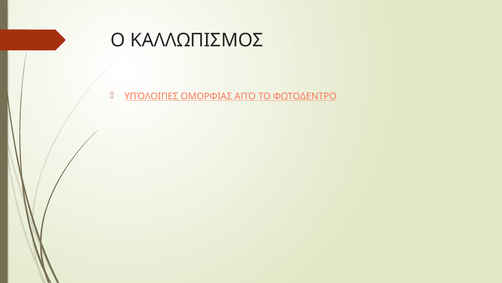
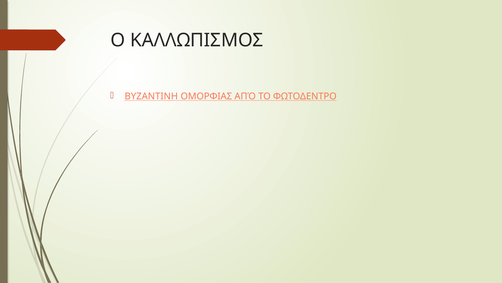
ΥΠΌΛΟΙΠΕΣ: ΥΠΌΛΟΙΠΕΣ -> ΒΥΖΑΝΤΙΝΗ (151, 96)
